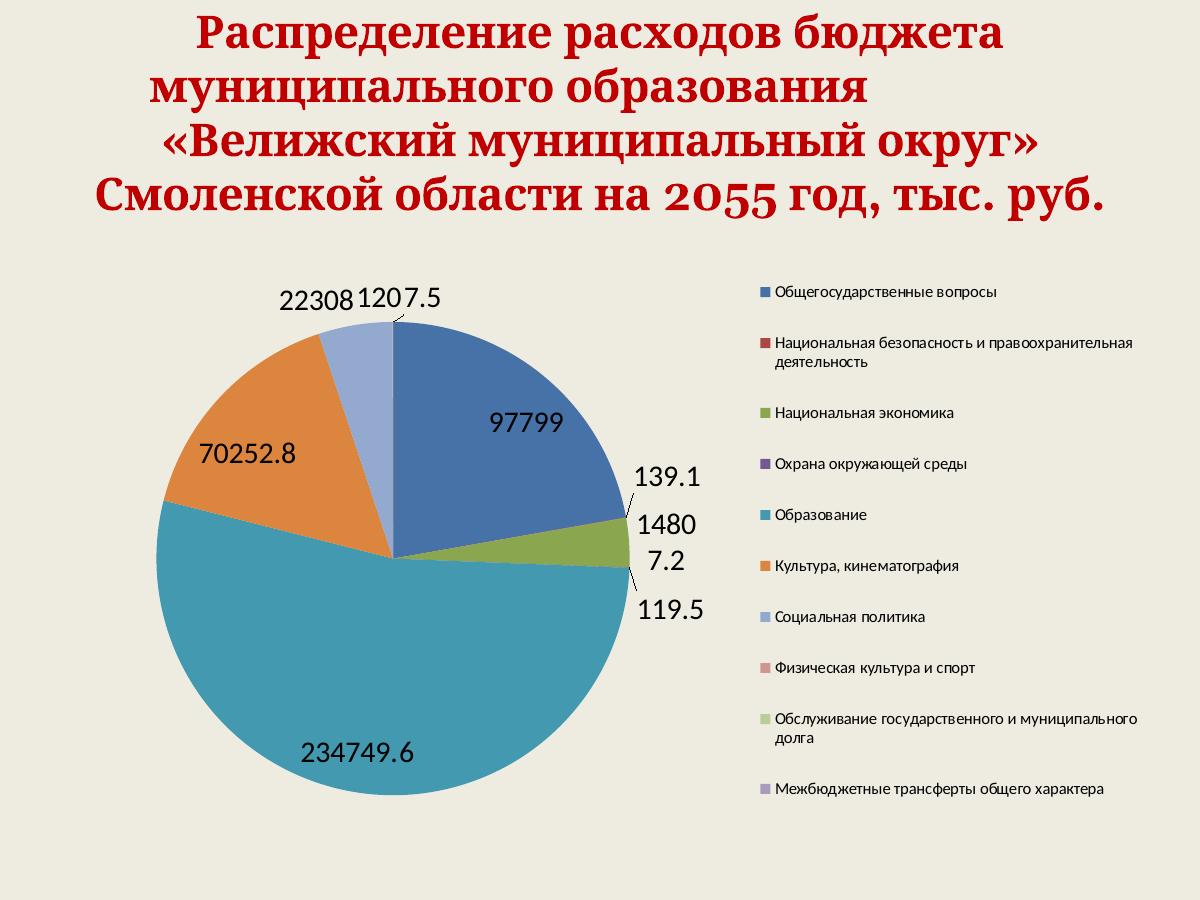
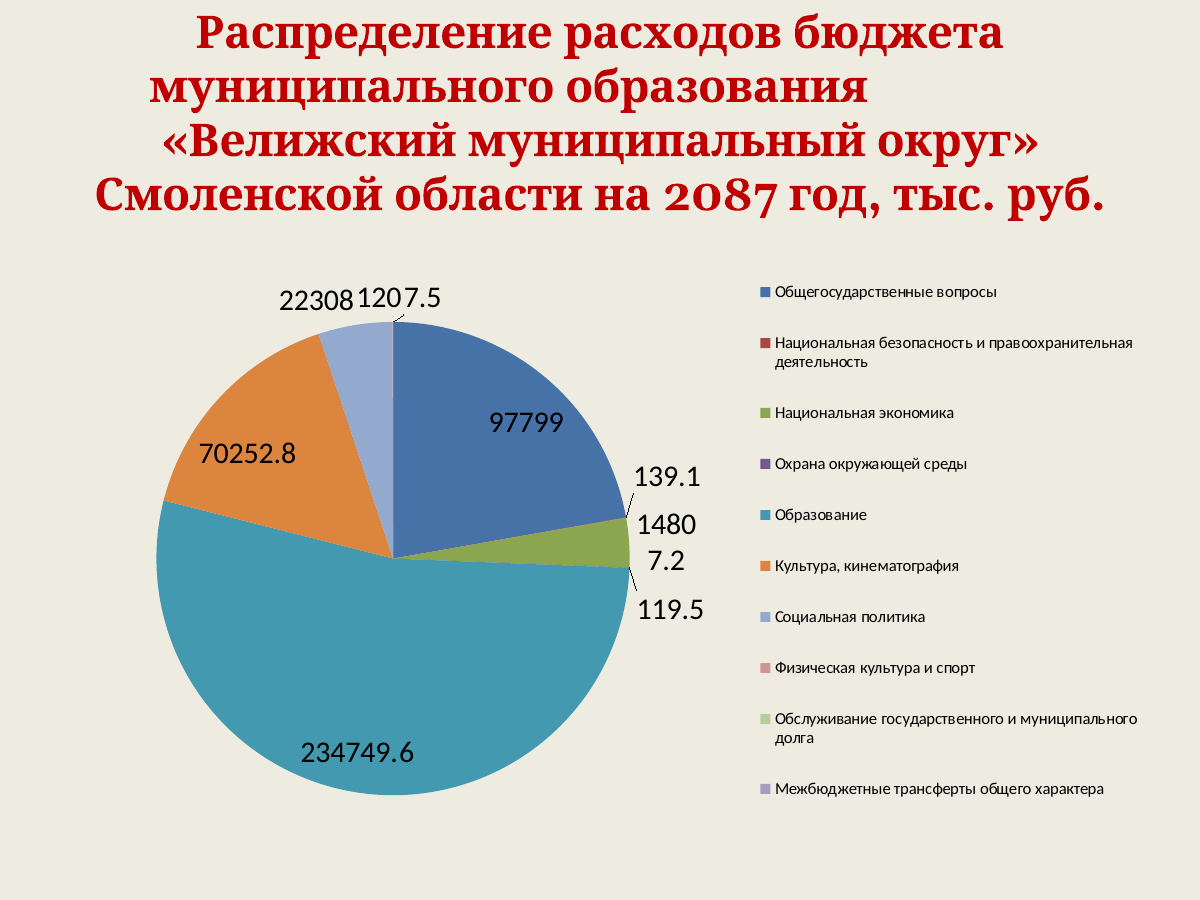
2055: 2055 -> 2087 (720, 195)
